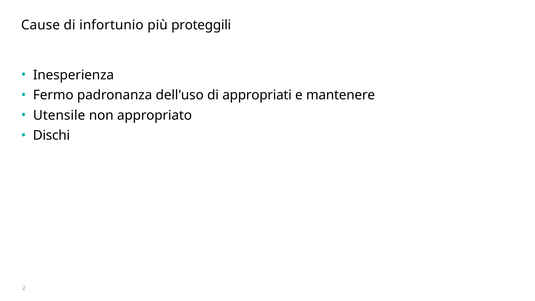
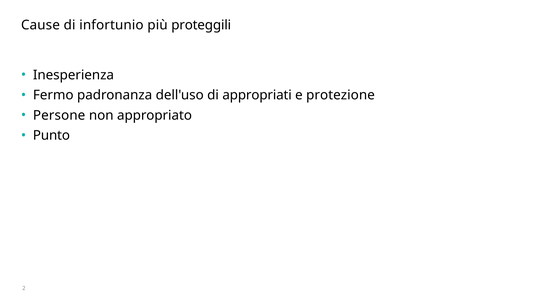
mantenere: mantenere -> protezione (340, 95)
Utensile: Utensile -> Persone (59, 115)
Dischi: Dischi -> Punto (51, 135)
